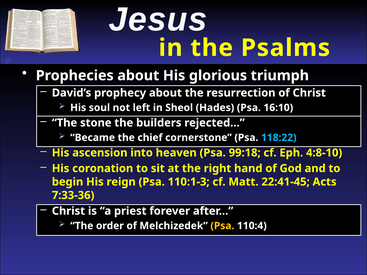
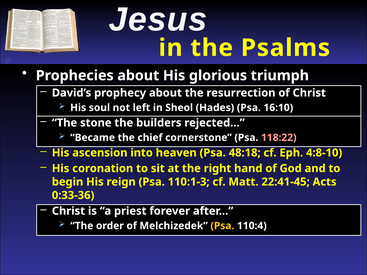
118:22 colour: light blue -> pink (279, 138)
99:18: 99:18 -> 48:18 (245, 153)
7:33-36: 7:33-36 -> 0:33-36 (73, 195)
